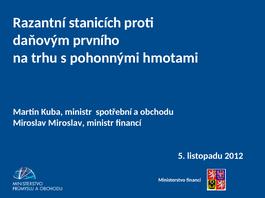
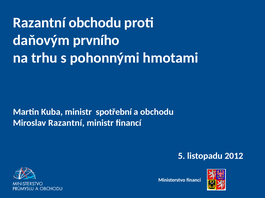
Razantní stanicích: stanicích -> obchodu (95, 23)
Miroslav Miroslav: Miroslav -> Razantní (66, 123)
